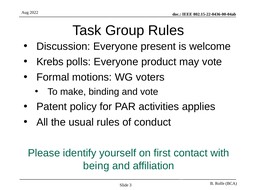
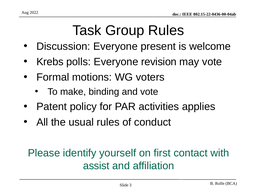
product: product -> revision (159, 62)
being: being -> assist (96, 166)
